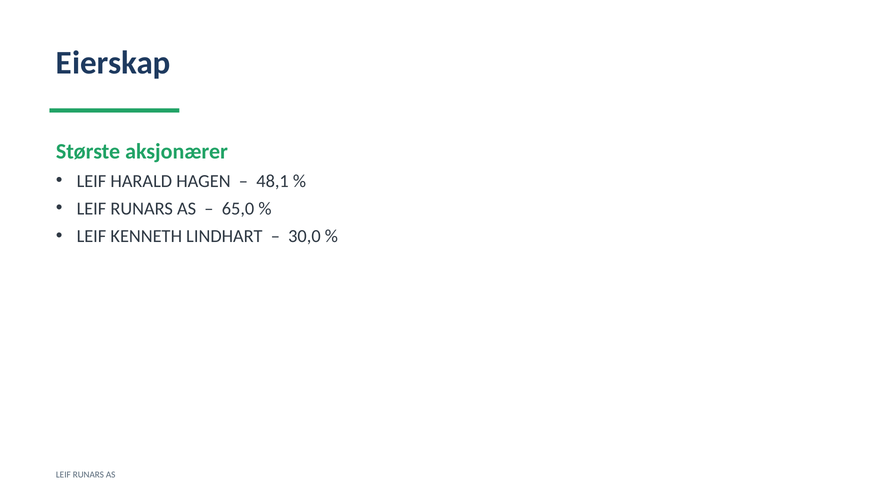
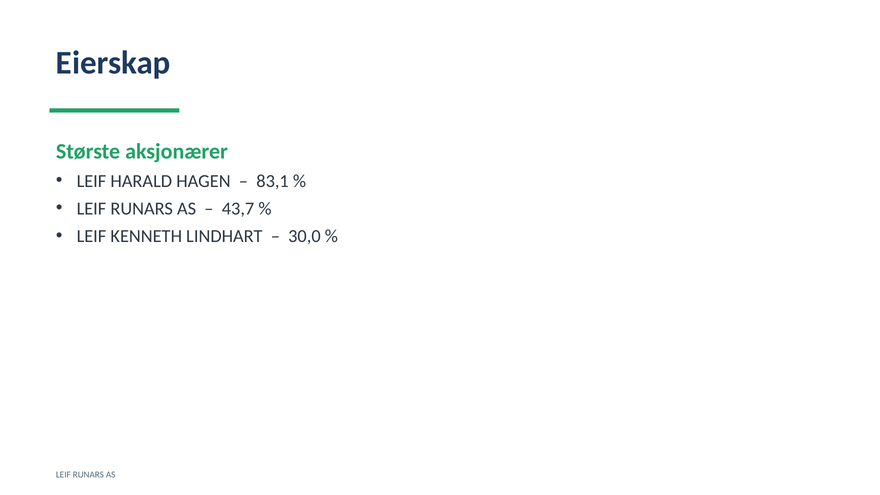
48,1: 48,1 -> 83,1 (273, 181)
65,0: 65,0 -> 43,7 (238, 208)
